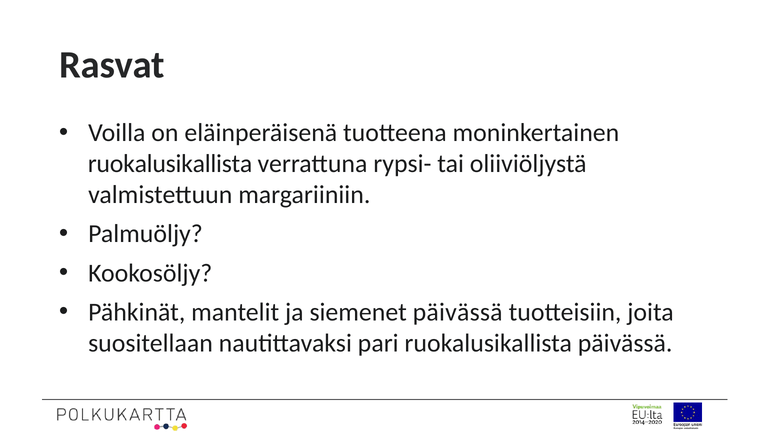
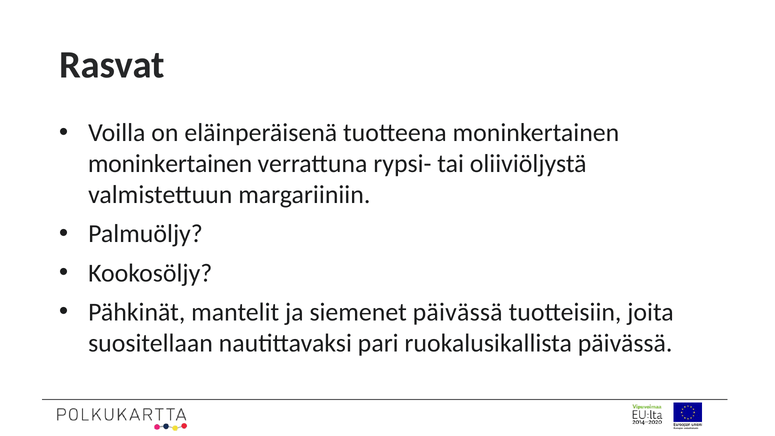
ruokalusikallista: ruokalusikallista -> moninkertainen (170, 164)
